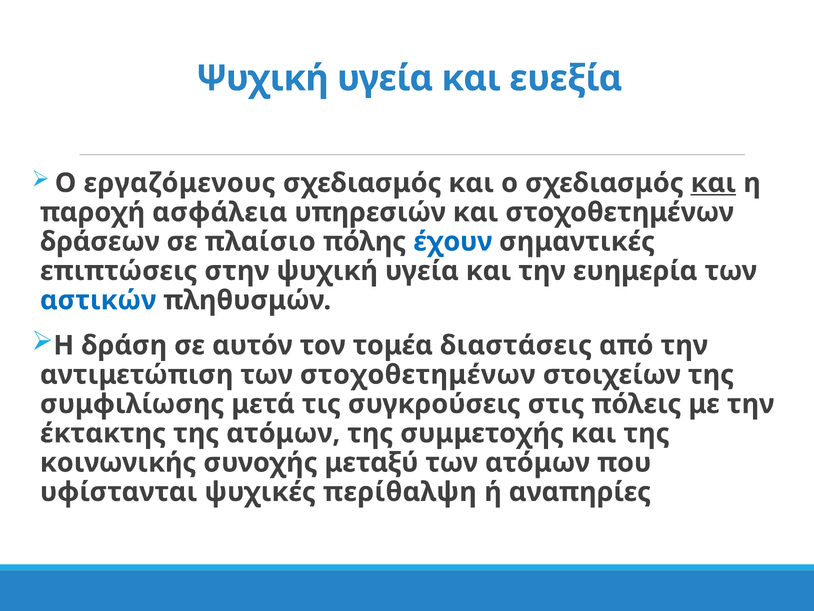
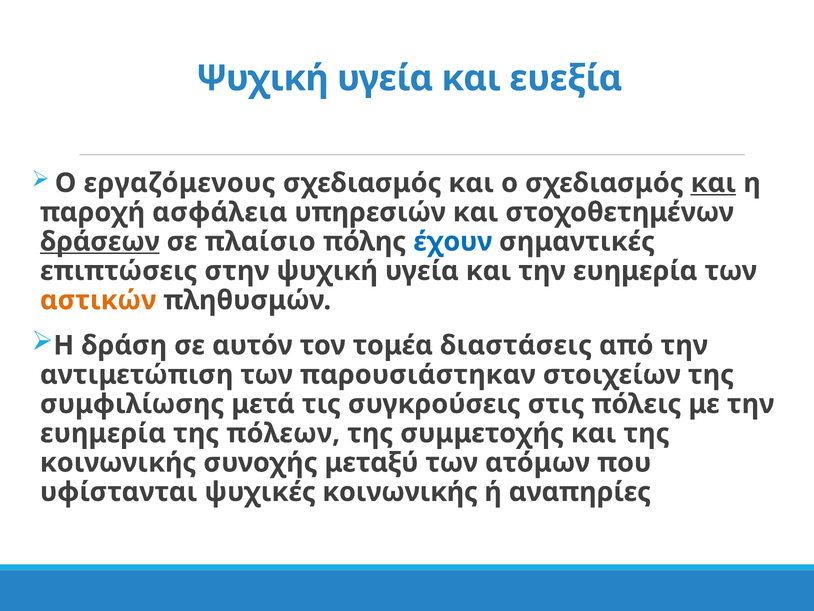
δράσεων underline: none -> present (100, 241)
αστικών colour: blue -> orange (98, 300)
των στοχοθετημένων: στοχοθετημένων -> παρουσιάστηκαν (418, 374)
έκτακτης: έκτακτης -> ευημερία (103, 433)
της ατόμων: ατόμων -> πόλεων (283, 433)
ψυχικές περίθαλψη: περίθαλψη -> κοινωνικής (400, 492)
